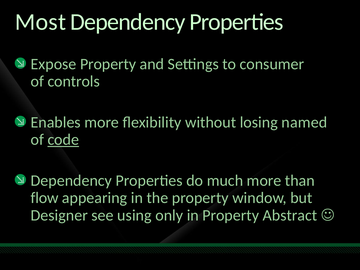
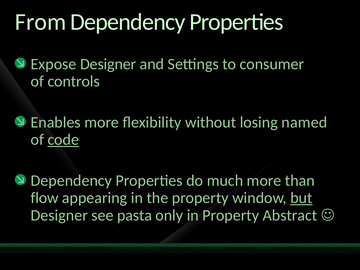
Most: Most -> From (41, 22)
Expose Property: Property -> Designer (108, 64)
but underline: none -> present (301, 198)
using: using -> pasta (135, 215)
